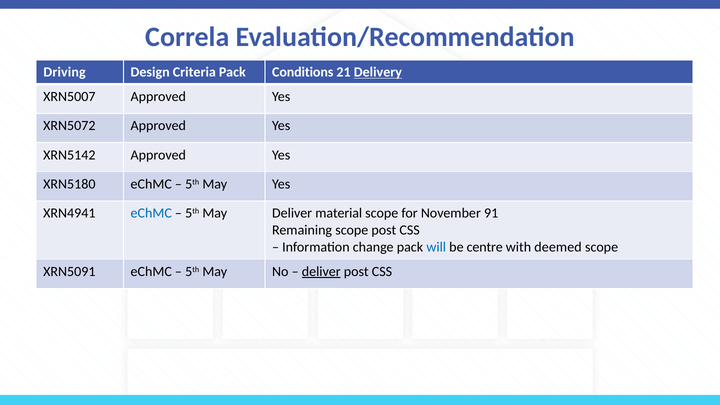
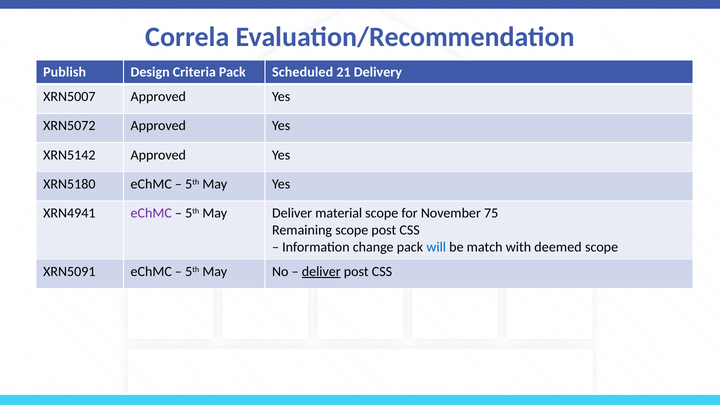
Driving: Driving -> Publish (65, 72)
Conditions: Conditions -> Scheduled (303, 72)
Delivery underline: present -> none (378, 72)
eChMC colour: blue -> purple (151, 213)
91: 91 -> 75 (491, 213)
centre: centre -> match (485, 247)
